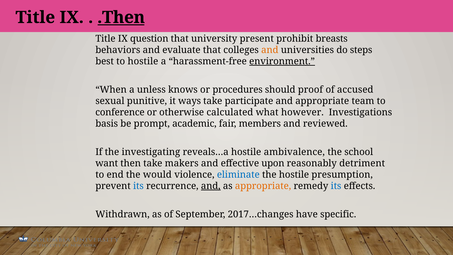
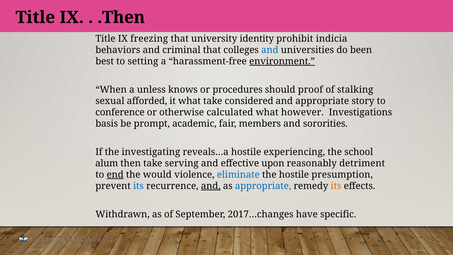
.Then underline: present -> none (121, 17)
question: question -> freezing (149, 39)
present: present -> identity (257, 39)
breasts: breasts -> indicia (332, 39)
evaluate: evaluate -> criminal (181, 50)
and colour: orange -> blue (270, 50)
steps: steps -> been (361, 50)
to hostile: hostile -> setting (143, 61)
accused: accused -> stalking (355, 90)
punitive: punitive -> afforded (147, 101)
it ways: ways -> what (190, 101)
participate: participate -> considered (249, 101)
team: team -> story (363, 101)
reviewed: reviewed -> sororities (325, 124)
ambivalence: ambivalence -> experiencing (294, 152)
want: want -> alum (107, 163)
makers: makers -> serving (182, 163)
end underline: none -> present (115, 175)
appropriate colour: orange -> blue (263, 186)
its colour: blue -> orange (336, 186)
